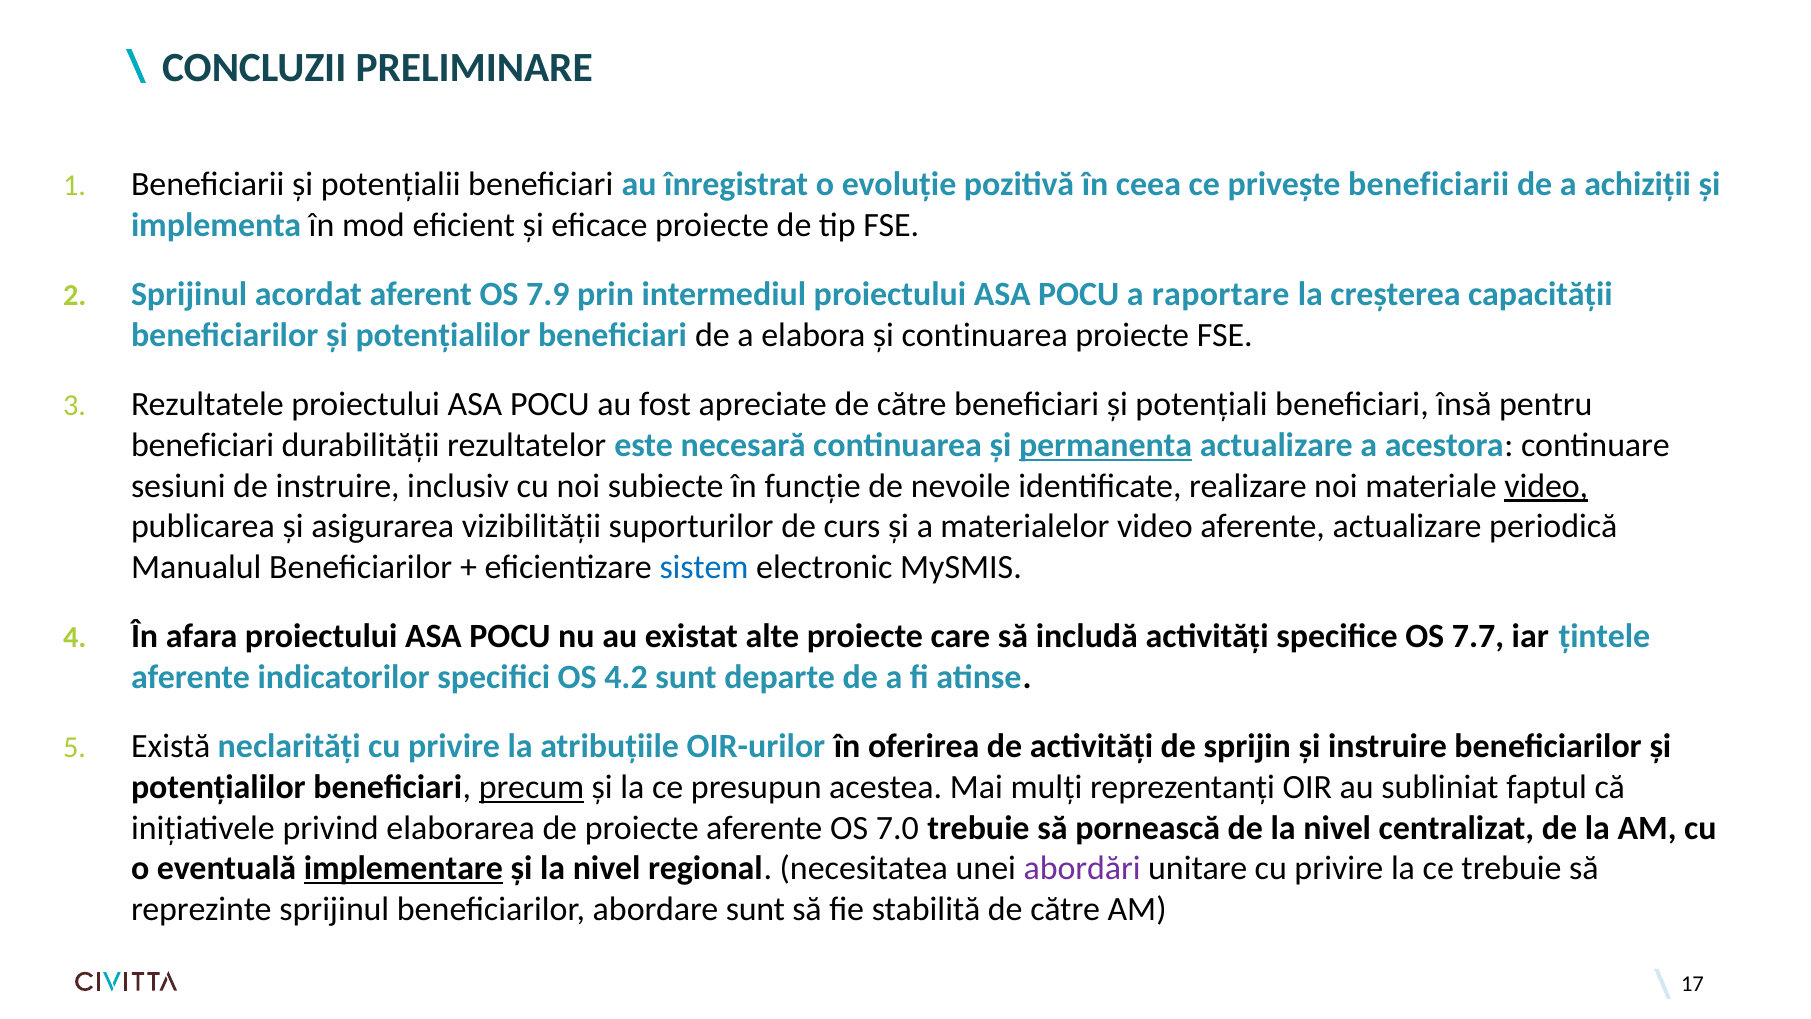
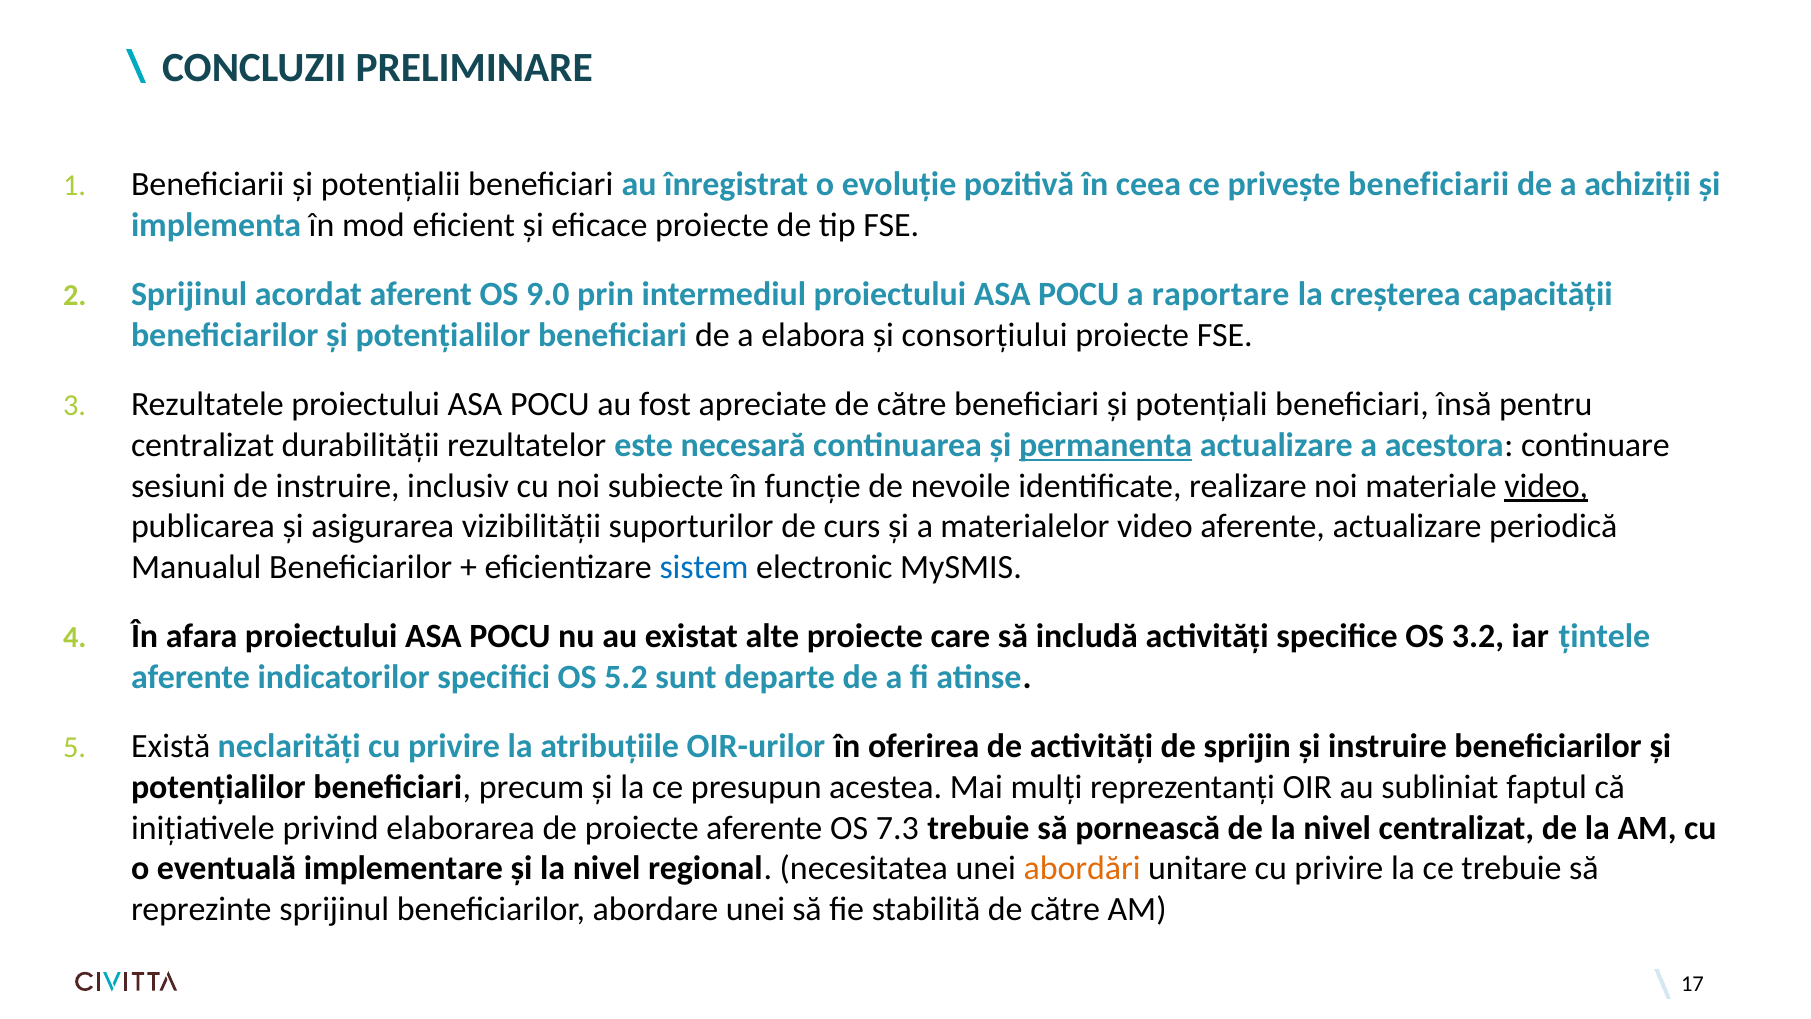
7.9: 7.9 -> 9.0 (548, 294)
și continuarea: continuarea -> consorțiului (985, 335)
beneficiari: beneficiari -> centralizat (203, 445)
7.7: 7.7 -> 3.2 (1478, 636)
4.2: 4.2 -> 5.2 (626, 677)
precum underline: present -> none (531, 787)
7.0: 7.0 -> 7.3 (897, 828)
implementare underline: present -> none (403, 868)
abordări colour: purple -> orange (1082, 868)
abordare sunt: sunt -> unei (755, 909)
